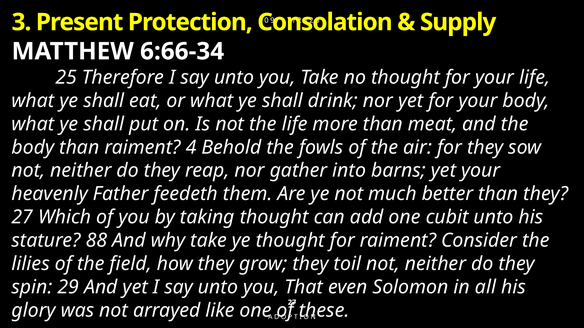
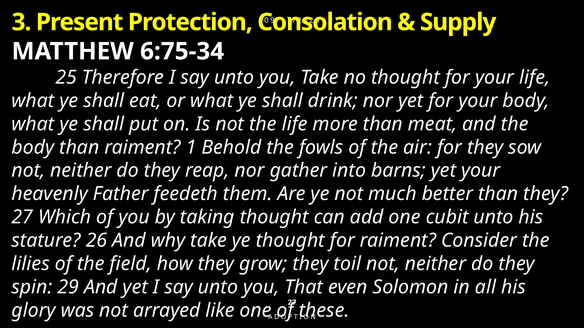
6:66-34: 6:66-34 -> 6:75-34 (182, 51)
4: 4 -> 1 (191, 147)
88: 88 -> 26 (96, 241)
